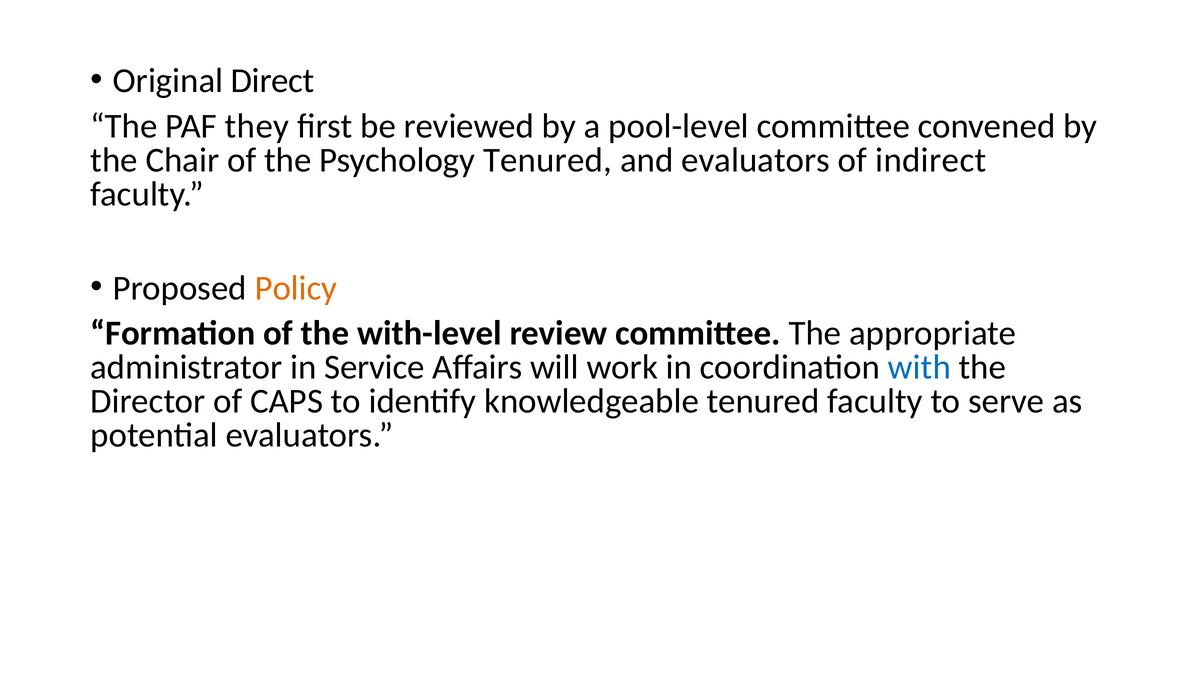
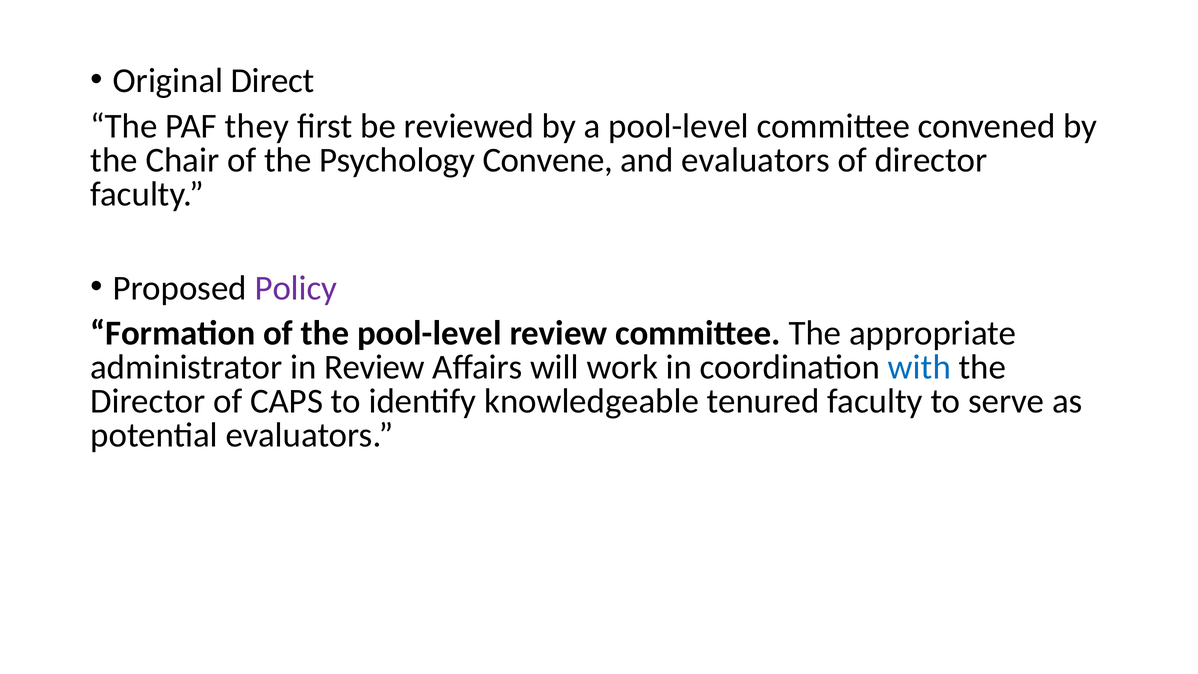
Psychology Tenured: Tenured -> Convene (548, 160)
of indirect: indirect -> director (931, 160)
Policy colour: orange -> purple (296, 288)
the with-level: with-level -> pool-level (429, 333)
in Service: Service -> Review (375, 367)
